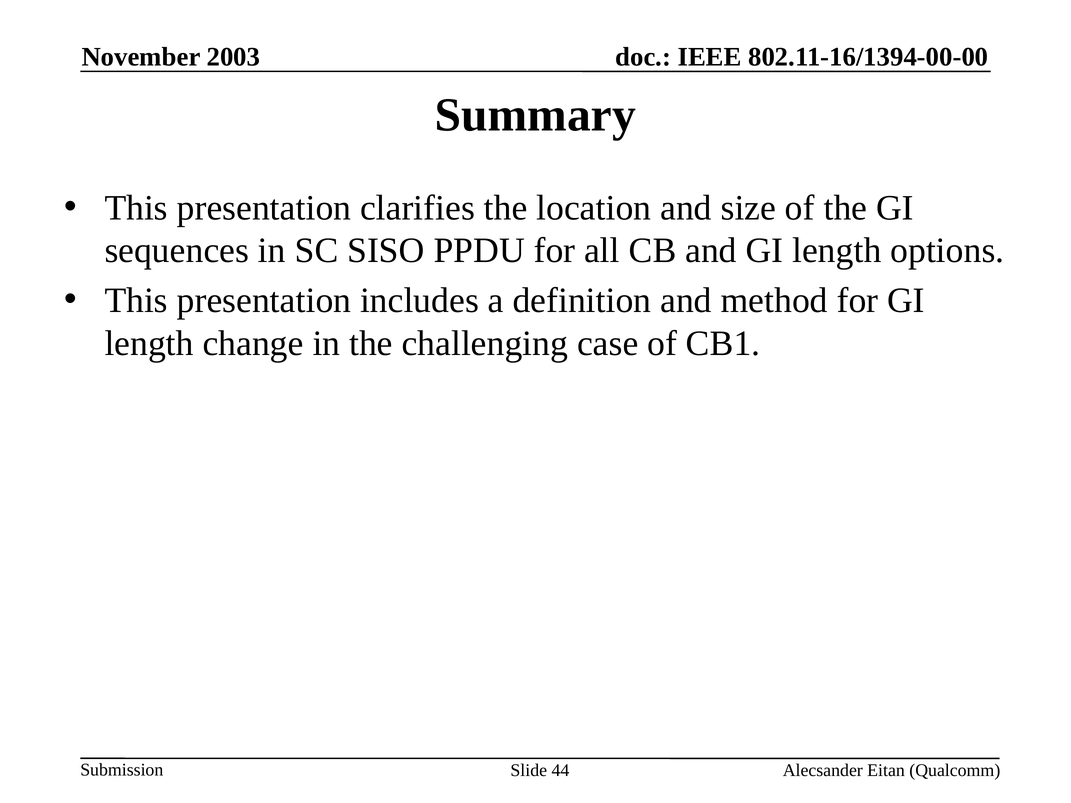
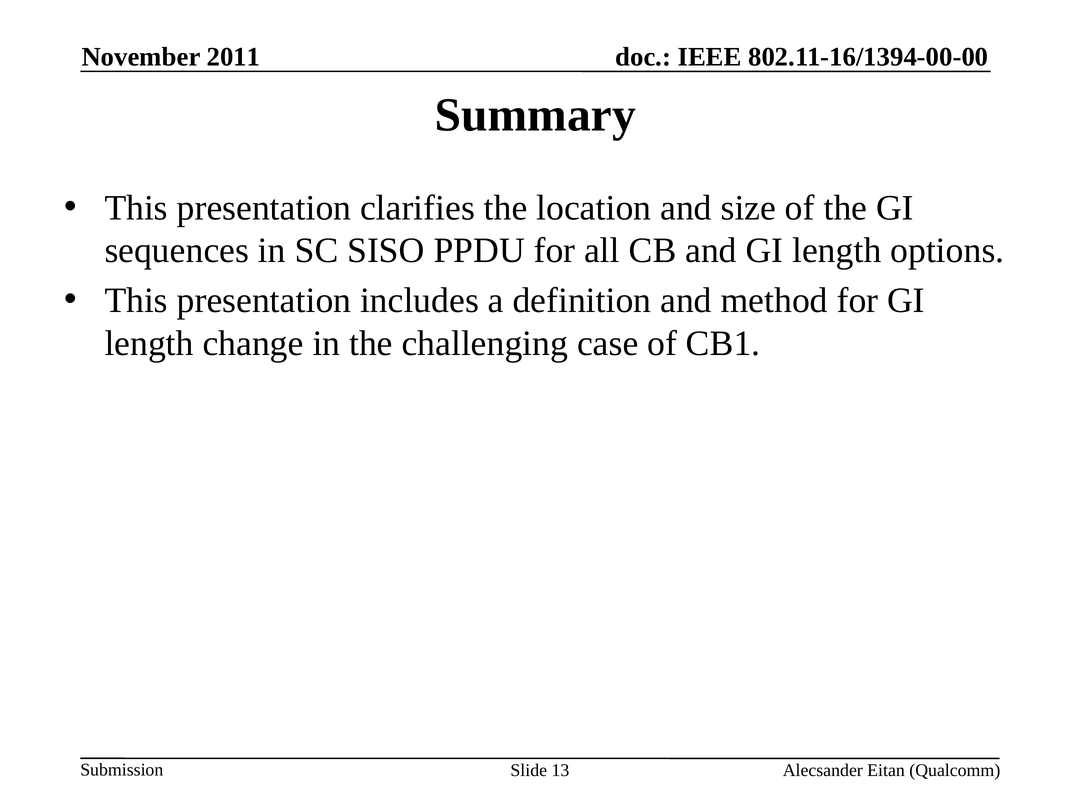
2003: 2003 -> 2011 (233, 57)
44: 44 -> 13 (560, 770)
